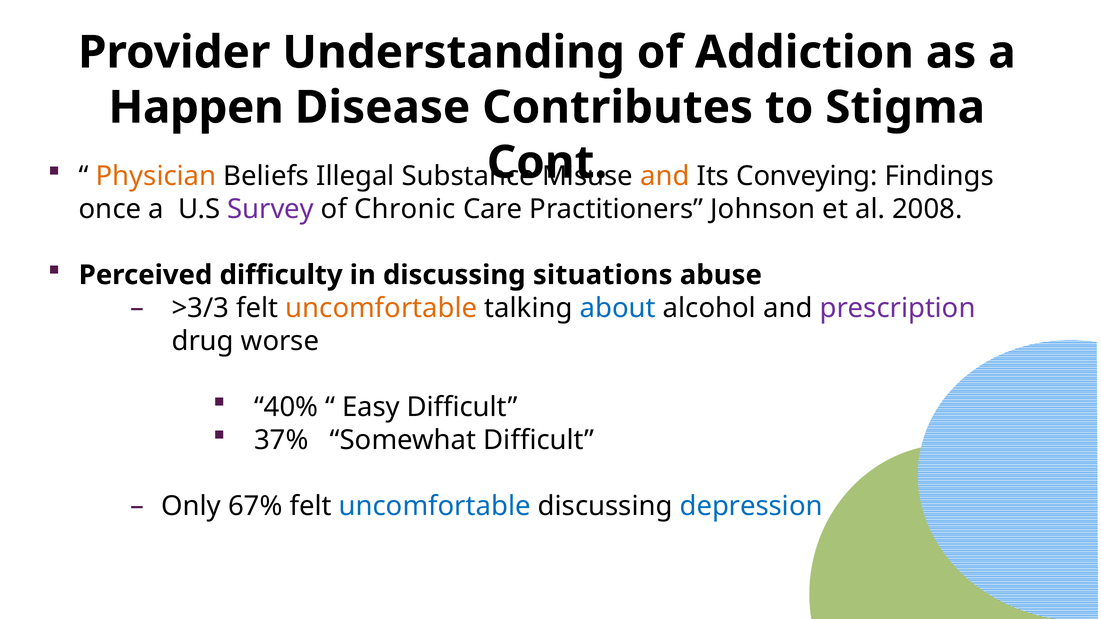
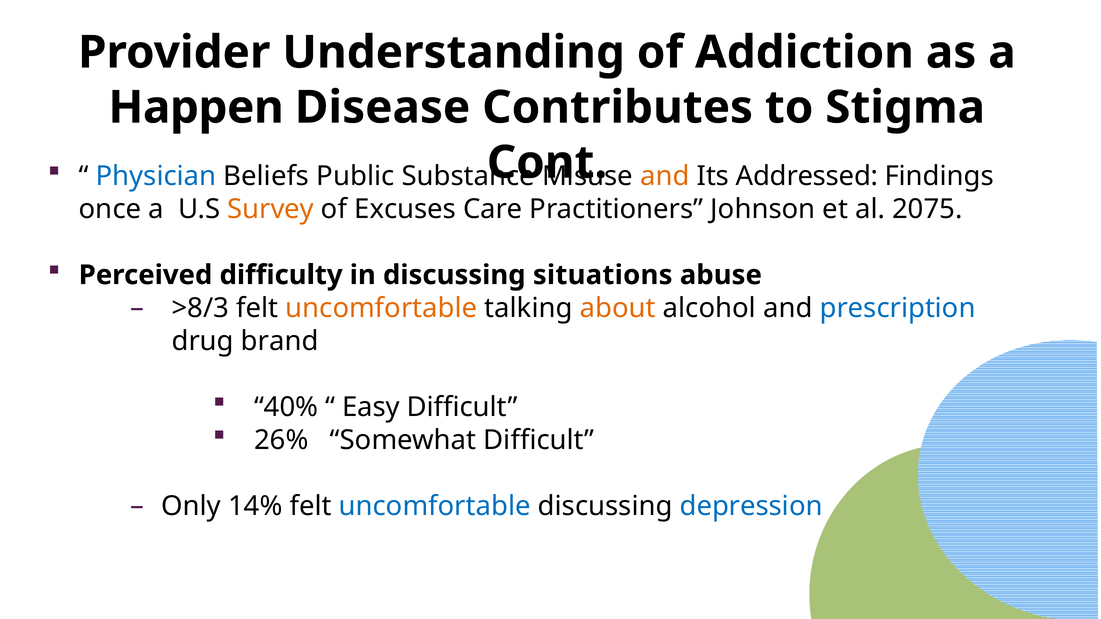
Physician colour: orange -> blue (156, 176)
Illegal: Illegal -> Public (355, 176)
Conveying: Conveying -> Addressed (807, 176)
Survey colour: purple -> orange (271, 209)
Chronic: Chronic -> Excuses (405, 209)
2008: 2008 -> 2075 (927, 209)
>3/3: >3/3 -> >8/3 (200, 308)
about colour: blue -> orange (618, 308)
prescription colour: purple -> blue (898, 308)
worse: worse -> brand (280, 341)
37%: 37% -> 26% (281, 440)
67%: 67% -> 14% (255, 506)
